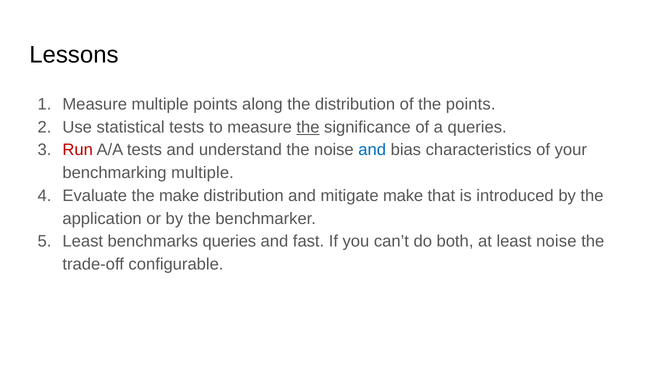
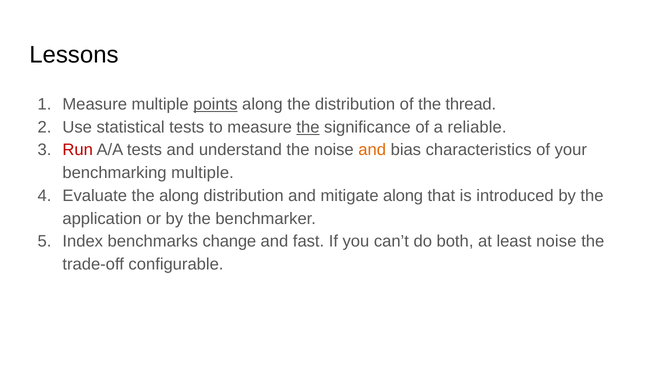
points underline: none -> present (215, 104)
the points: points -> thread (471, 104)
a queries: queries -> reliable (477, 127)
and colour: blue -> orange (372, 150)
the make: make -> along (179, 196)
mitigate make: make -> along (403, 196)
Least: Least -> Index (83, 242)
benchmarks queries: queries -> change (229, 242)
